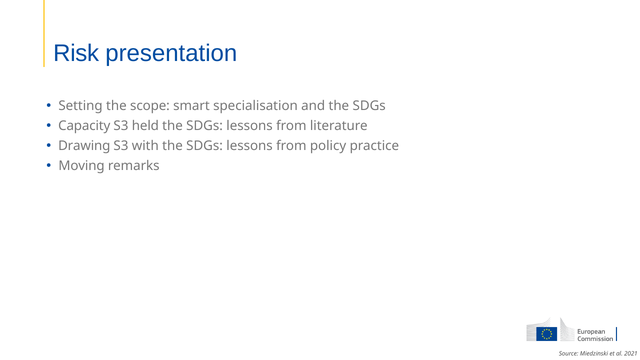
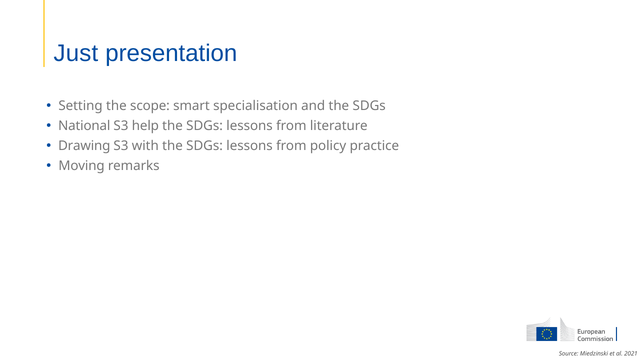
Risk: Risk -> Just (76, 53)
Capacity: Capacity -> National (84, 126)
held: held -> help (145, 126)
